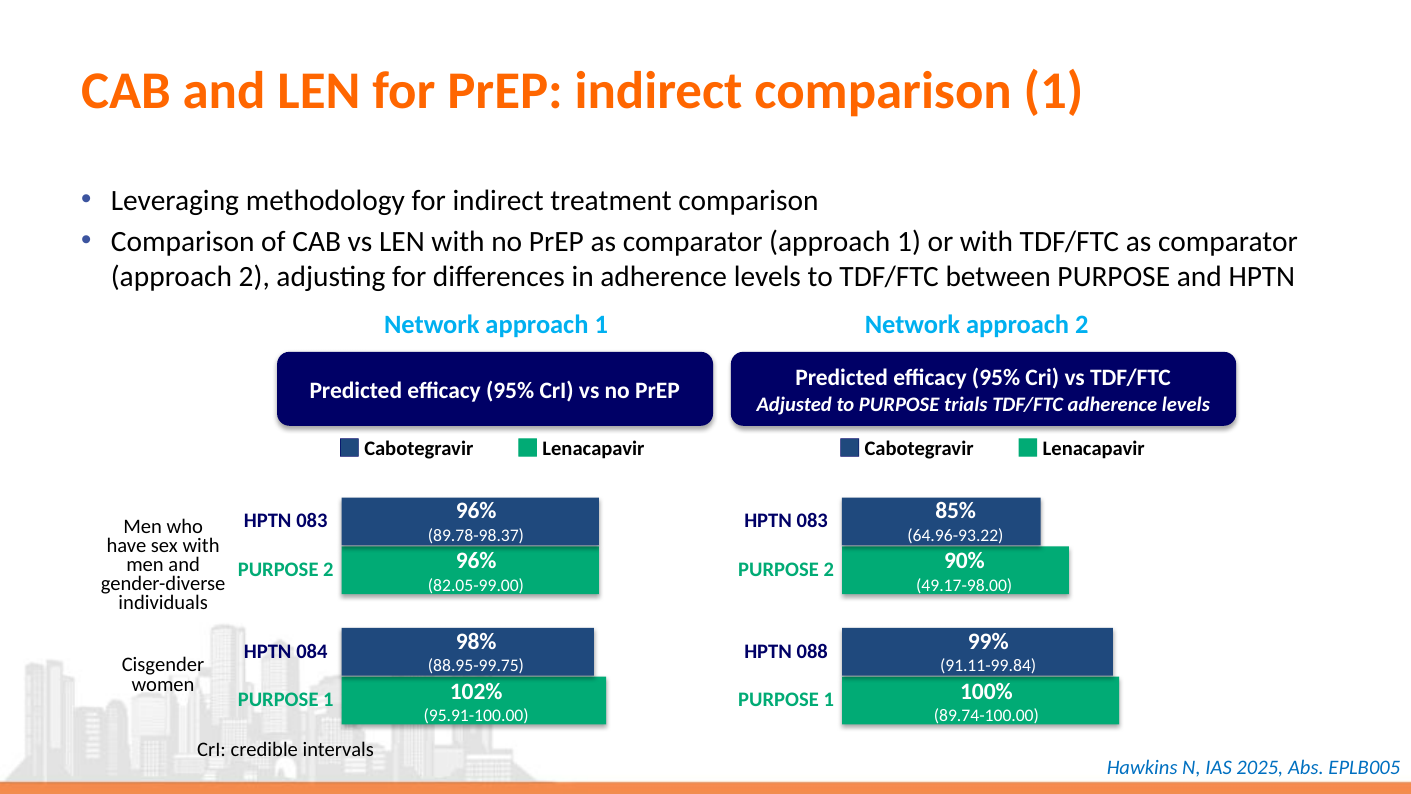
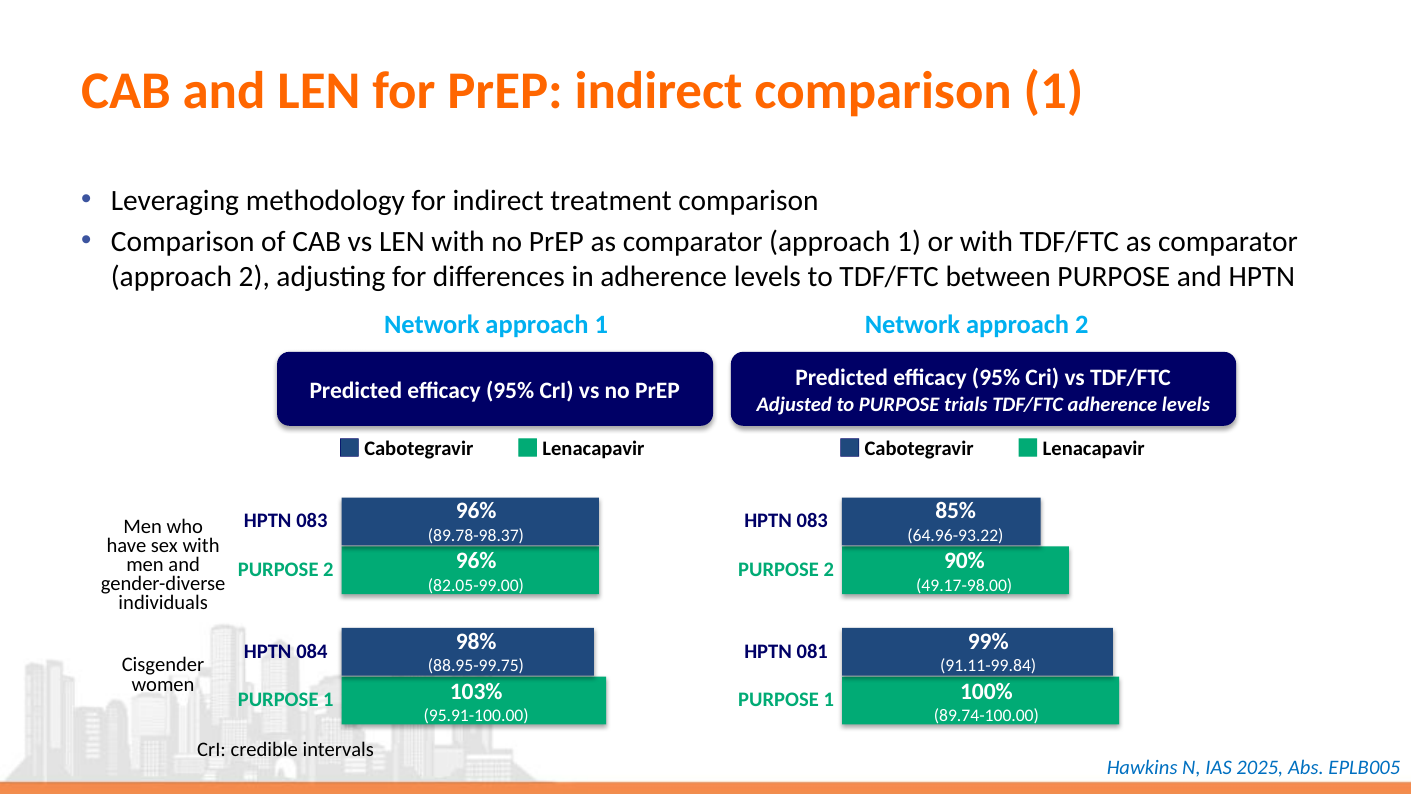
088: 088 -> 081 (812, 651)
102%: 102% -> 103% (476, 691)
